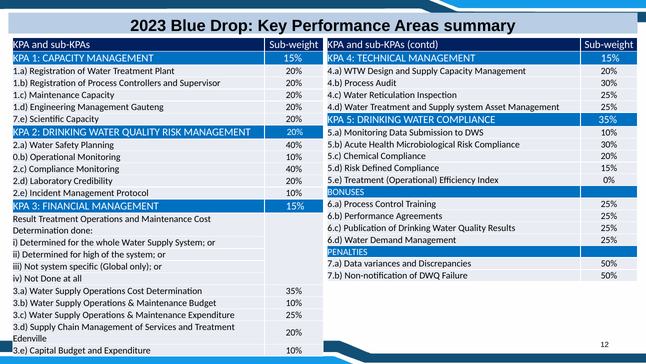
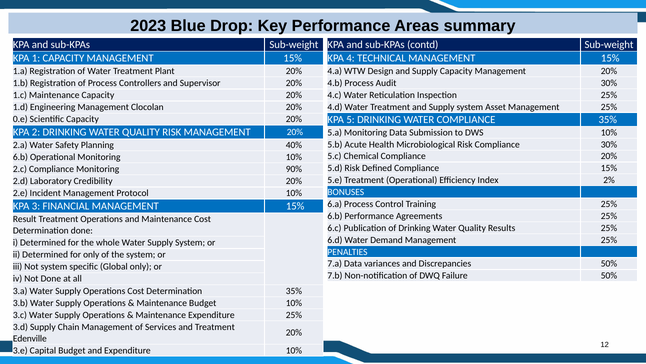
Gauteng: Gauteng -> Clocolan (147, 107)
7.e: 7.e -> 0.e (20, 119)
0.b: 0.b -> 6.b (20, 157)
Monitoring 40%: 40% -> 90% (294, 169)
0%: 0% -> 2% (609, 180)
for high: high -> only (91, 254)
